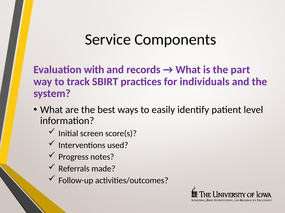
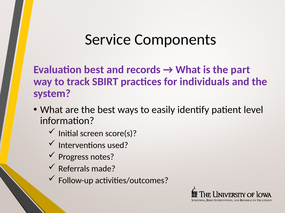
Evaluation with: with -> best (94, 70)
